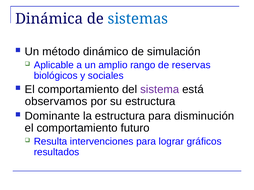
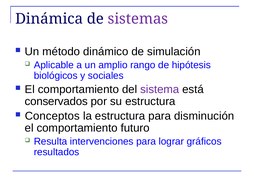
sistemas colour: blue -> purple (138, 19)
reservas: reservas -> hipótesis (191, 65)
observamos: observamos -> conservados (56, 102)
Dominante: Dominante -> Conceptos (52, 116)
